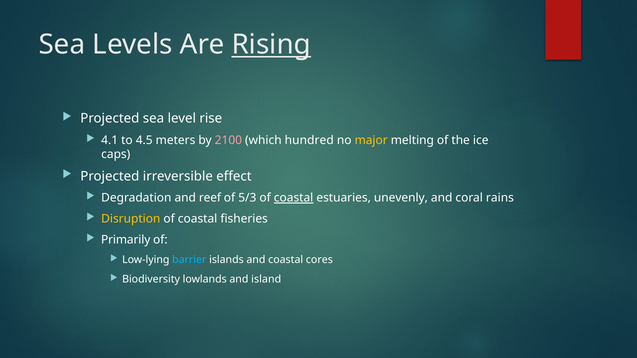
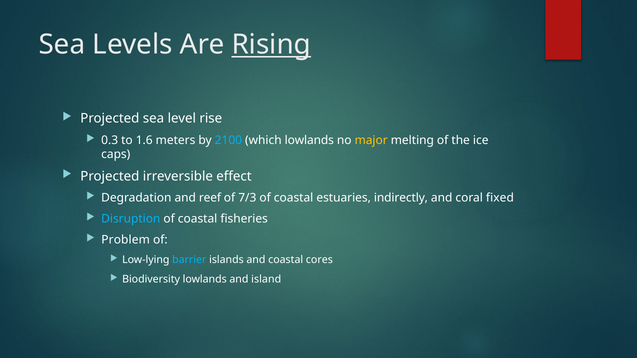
4.1: 4.1 -> 0.3 (110, 140)
4.5: 4.5 -> 1.6 (144, 140)
2100 colour: pink -> light blue (228, 140)
which hundred: hundred -> lowlands (309, 140)
5/3: 5/3 -> 7/3 (247, 198)
coastal underline: present -> none (294, 198)
unevenly: unevenly -> indirectly (401, 198)
rains: rains -> fixed (500, 198)
Disruption colour: yellow -> light blue (131, 219)
Primarily: Primarily -> Problem (126, 240)
